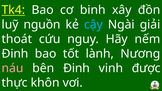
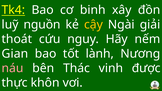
cậy colour: light blue -> yellow (93, 25)
Đinh: Đinh -> Gian (15, 54)
bên Đinh: Đinh -> Thác (76, 68)
